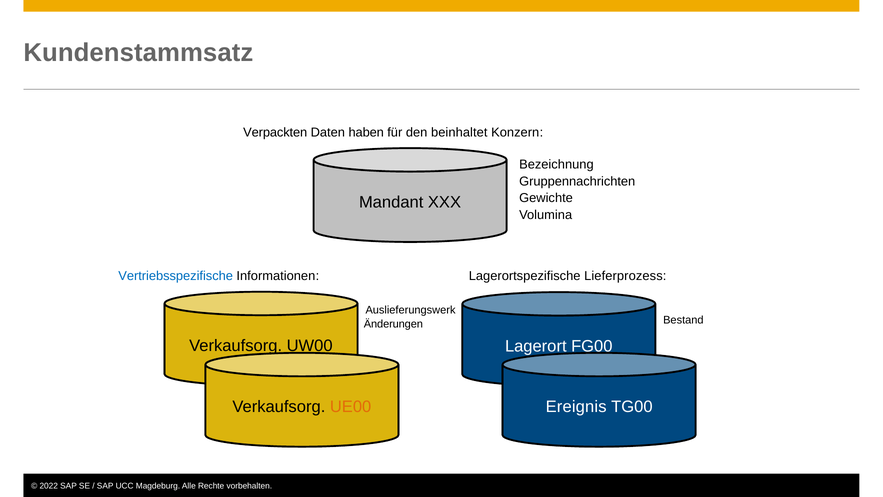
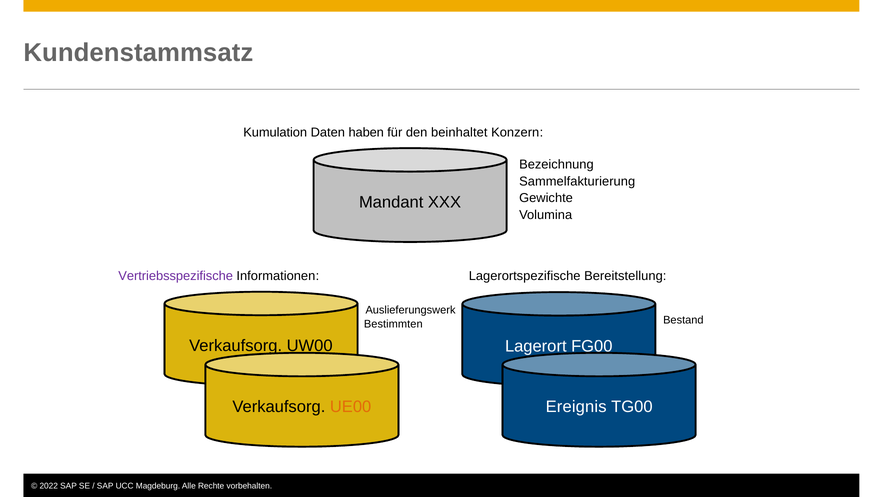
Verpackten: Verpackten -> Kumulation (275, 132)
Gruppennachrichten: Gruppennachrichten -> Sammelfakturierung (577, 181)
Vertriebsspezifische colour: blue -> purple (176, 276)
Lieferprozess: Lieferprozess -> Bereitstellung (625, 276)
Änderungen: Änderungen -> Bestimmten (393, 324)
